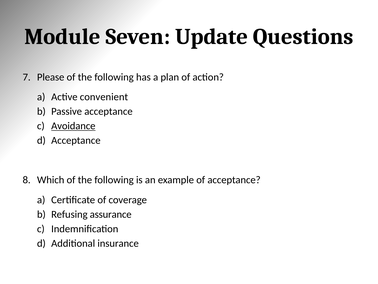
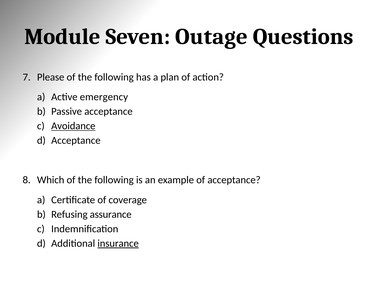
Update: Update -> Outage (211, 37)
convenient: convenient -> emergency (104, 97)
insurance underline: none -> present (118, 243)
